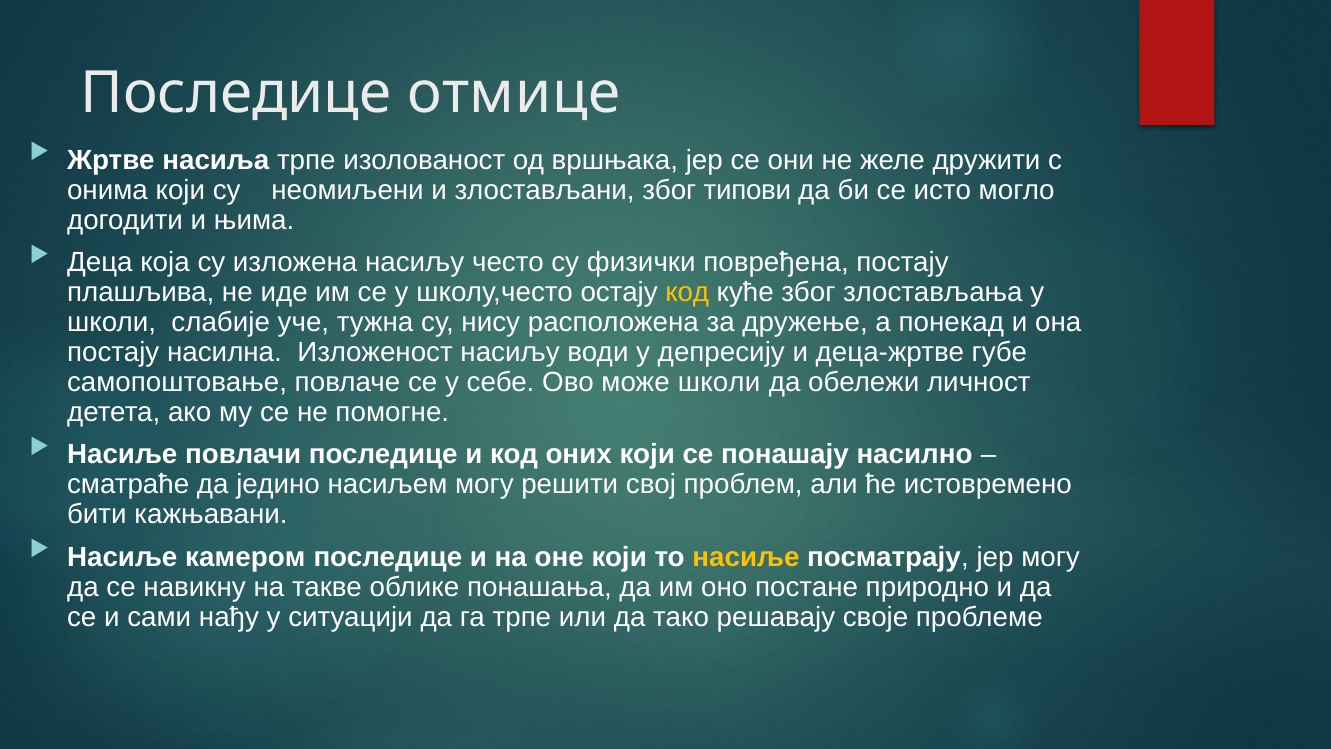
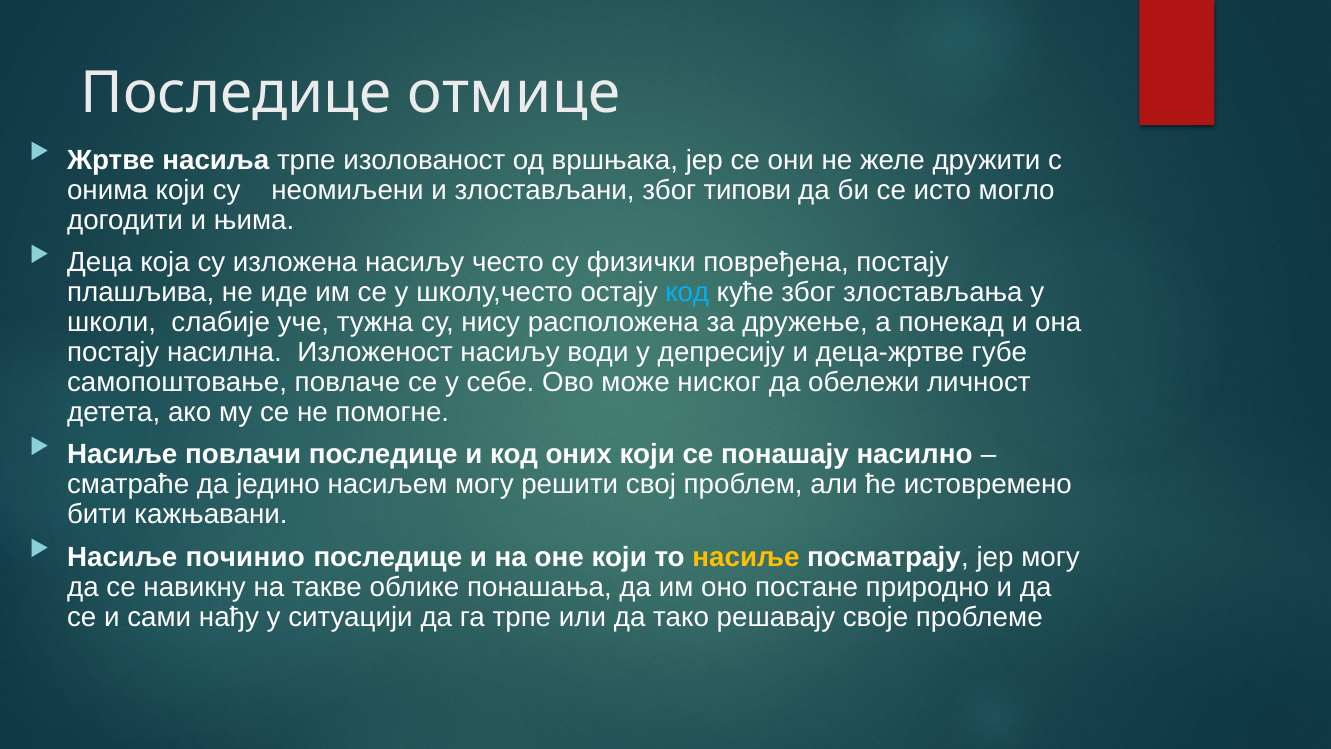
код colour: yellow -> light blue (687, 292)
може школи: школи -> ниског (719, 382)
камером: камером -> починио (245, 557)
